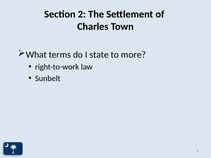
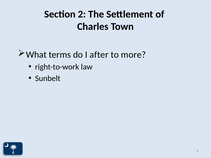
state: state -> after (99, 55)
